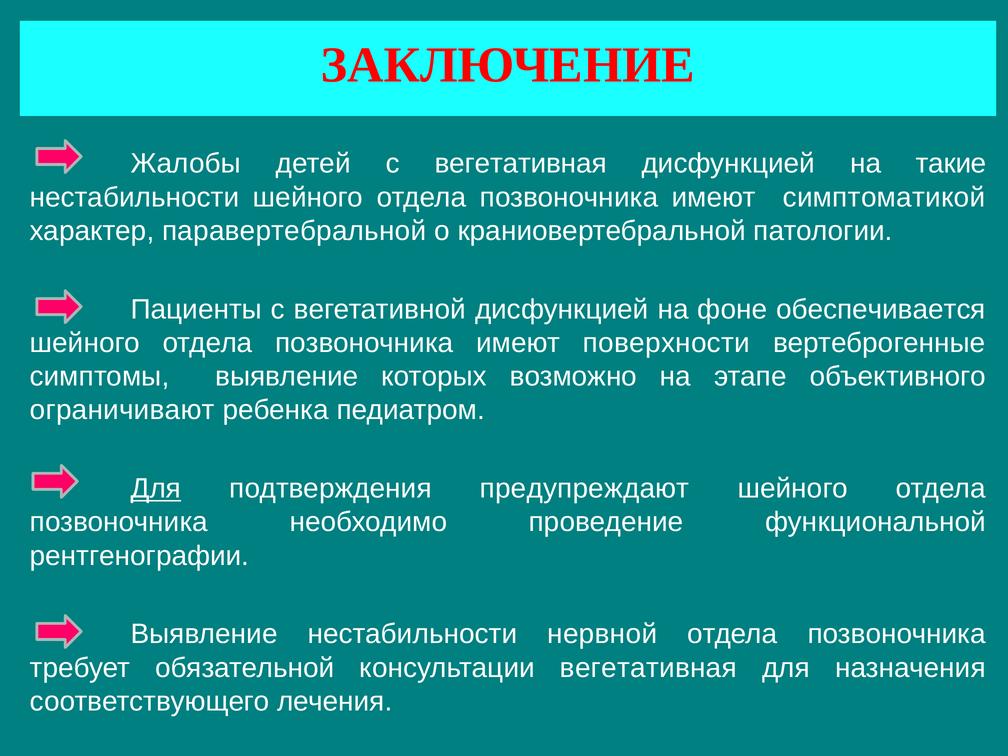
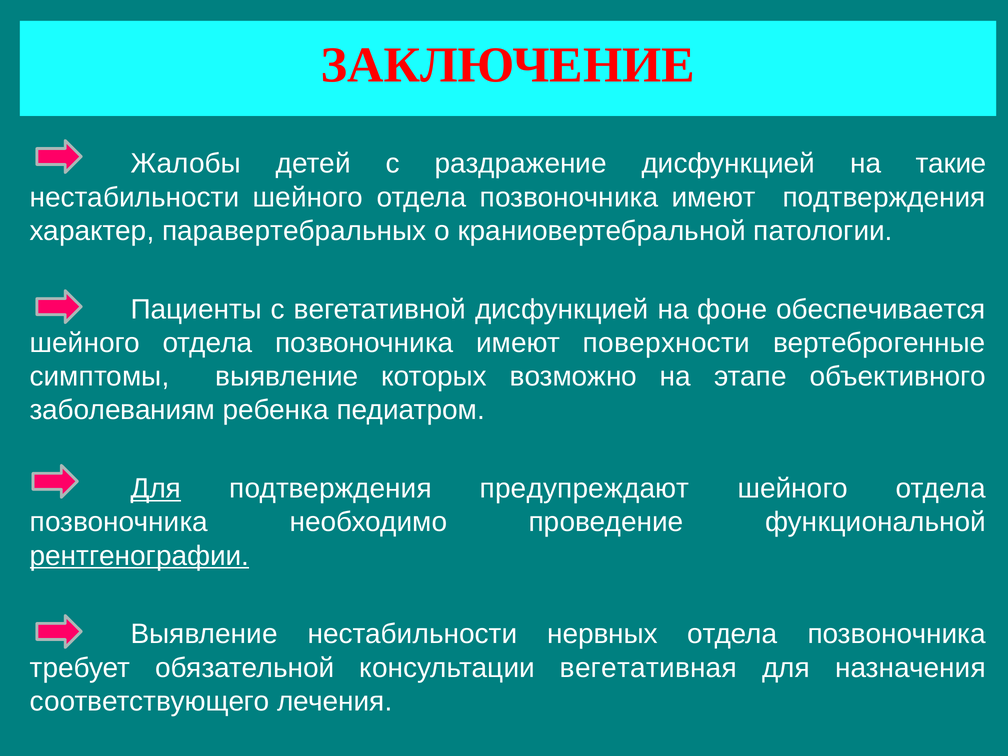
с вегетативная: вегетативная -> раздражение (521, 164)
имеют симптоматикой: симптоматикой -> подтверждения (884, 197)
паравертебральной: паравертебральной -> паравертебральных (294, 231)
ограничивают: ограничивают -> заболеваниям (123, 410)
рентгенографии underline: none -> present (140, 556)
нервной: нервной -> нервных (602, 634)
